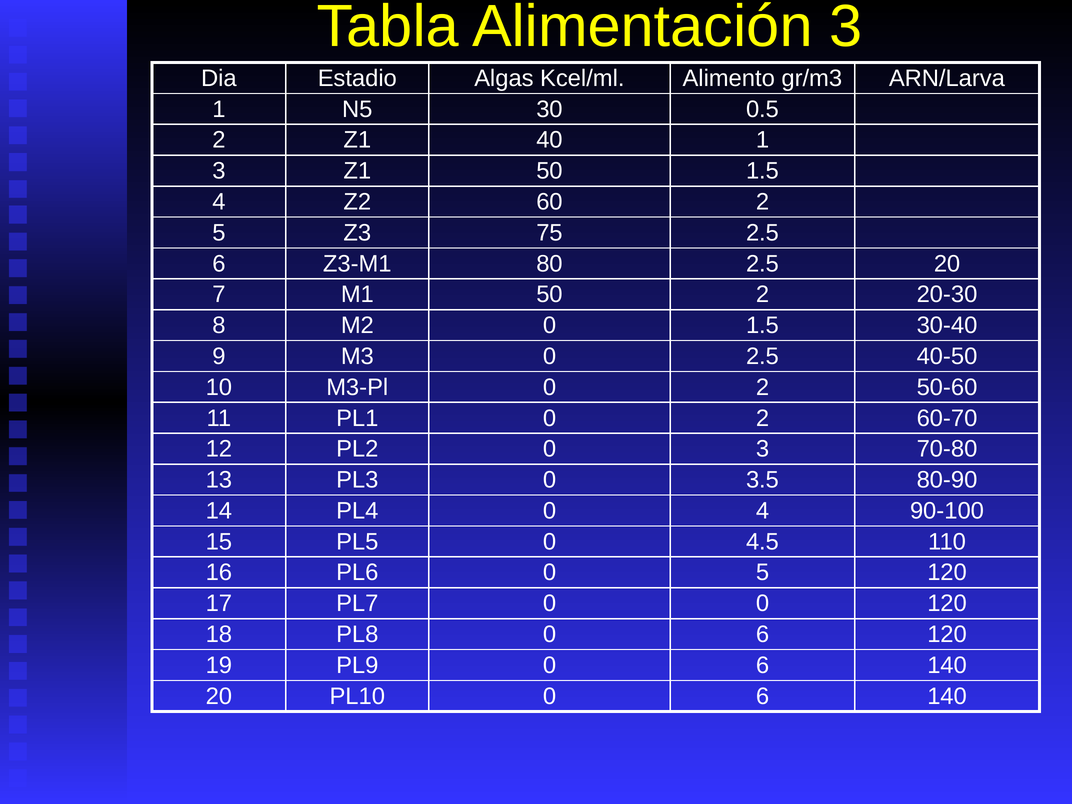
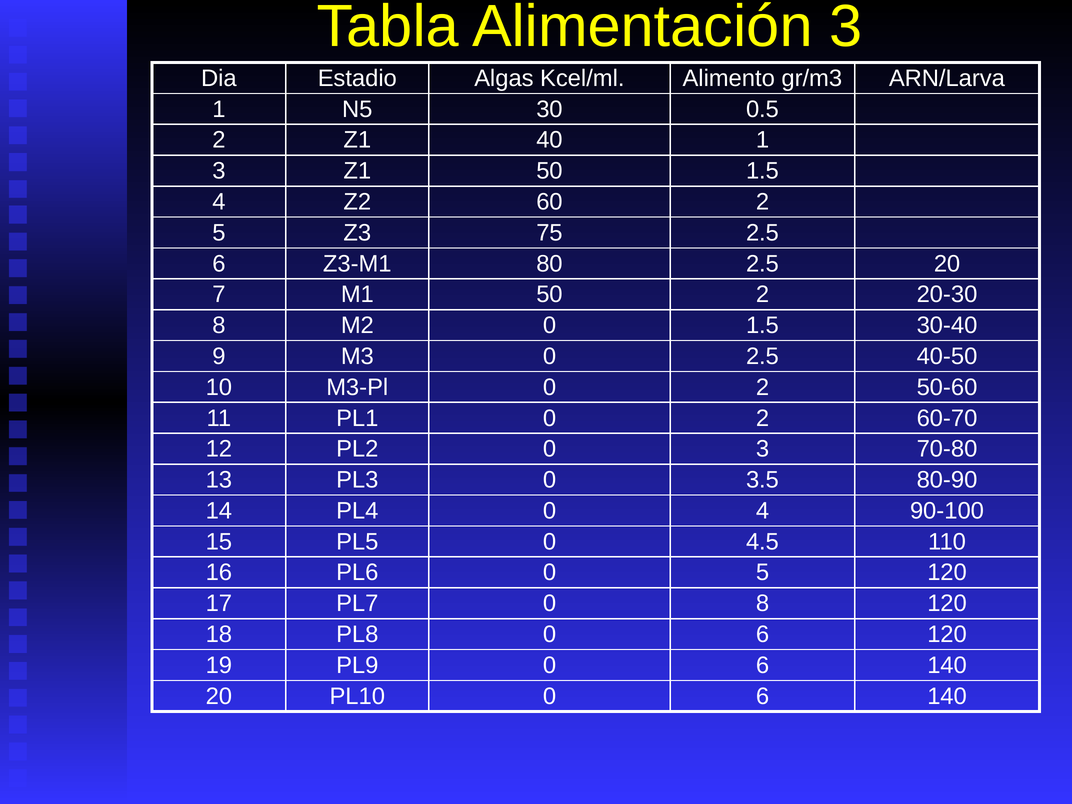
0 0: 0 -> 8 (763, 604)
